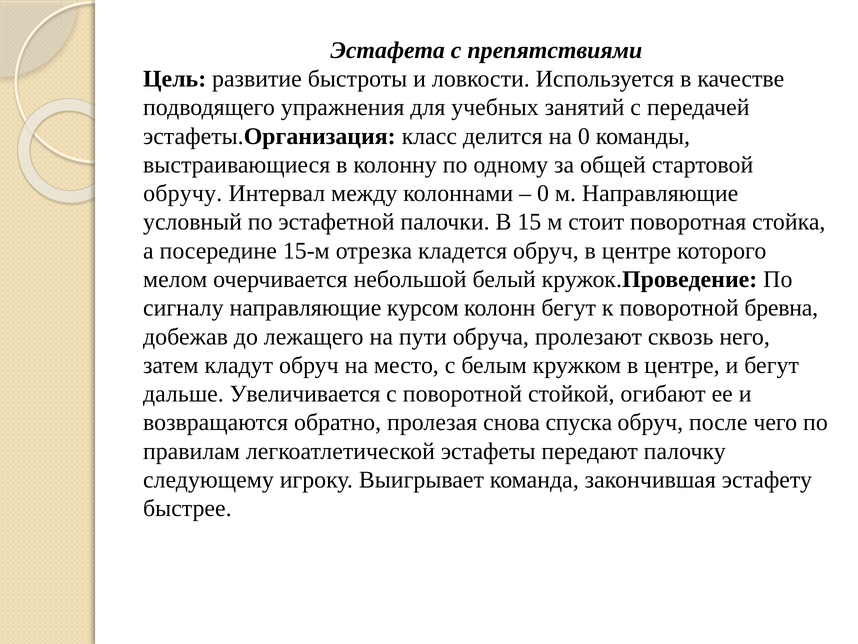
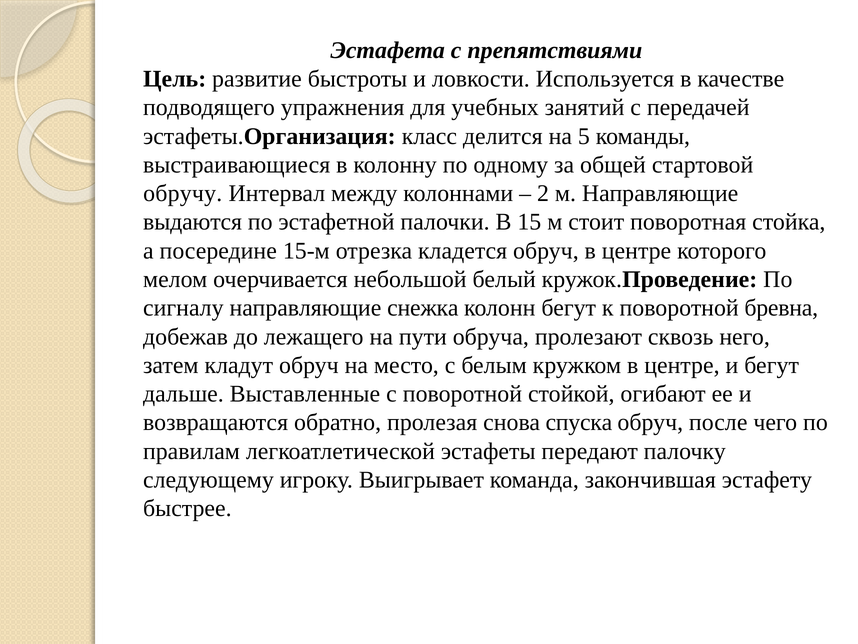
на 0: 0 -> 5 (584, 136)
0: 0 -> 2 (543, 193)
условный: условный -> выдаются (193, 222)
курсом: курсом -> снежка (423, 308)
Увеличивается: Увеличивается -> Выставленные (305, 394)
